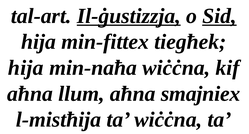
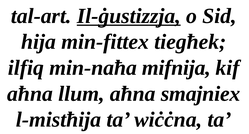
Sid underline: present -> none (219, 16)
hija: hija -> ilfiq (26, 68)
min-naħa wiċċna: wiċċna -> mifnija (176, 68)
